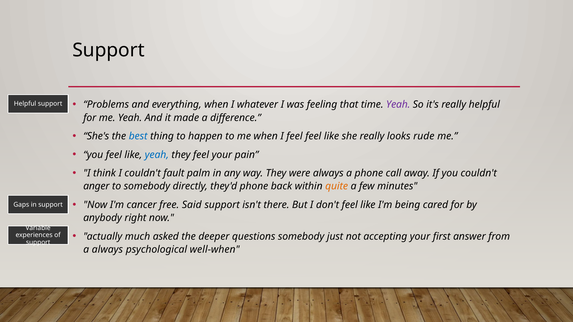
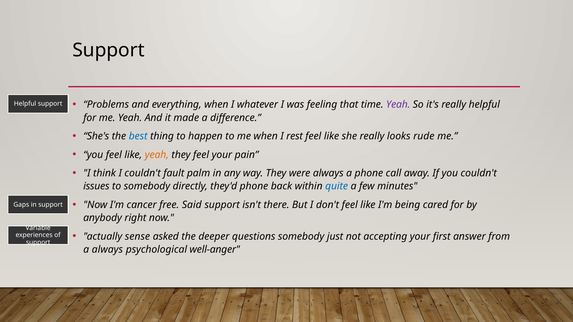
I feel: feel -> rest (295, 136)
yeah colour: blue -> orange (157, 155)
anger: anger -> issues (96, 186)
quite colour: orange -> blue (337, 186)
much: much -> sense (137, 237)
well-when: well-when -> well-anger (215, 250)
